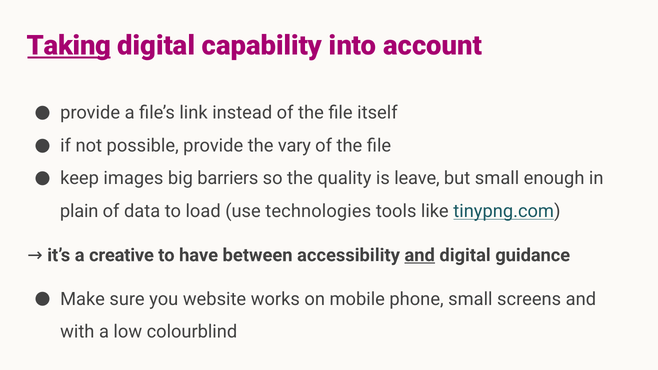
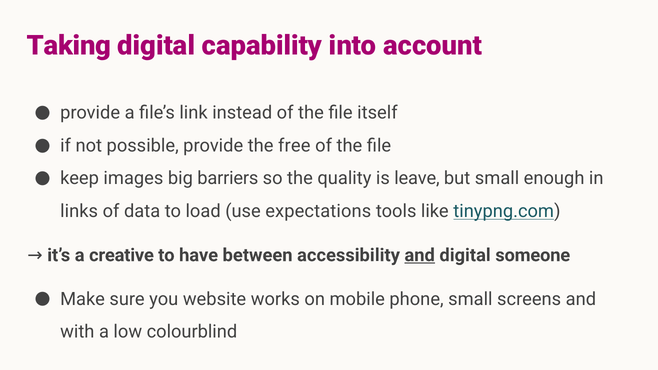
Taking underline: present -> none (69, 46)
vary: vary -> free (294, 146)
plain: plain -> links (79, 211)
technologies: technologies -> expectations (318, 211)
guidance: guidance -> someone (533, 255)
